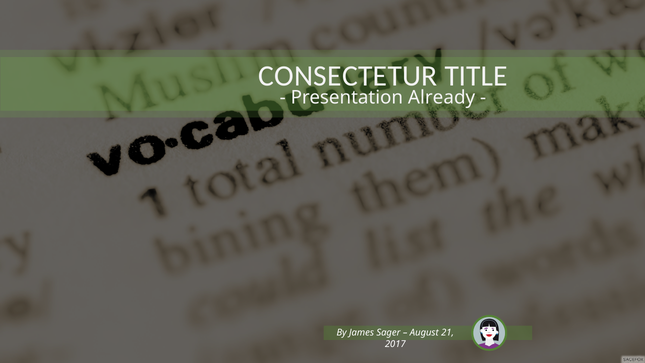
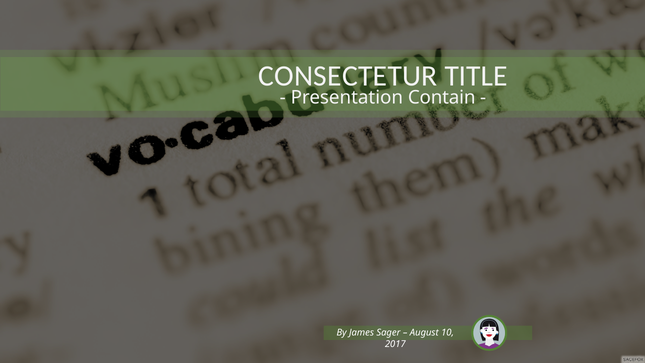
Already: Already -> Contain (442, 97)
21: 21 -> 10 (448, 333)
